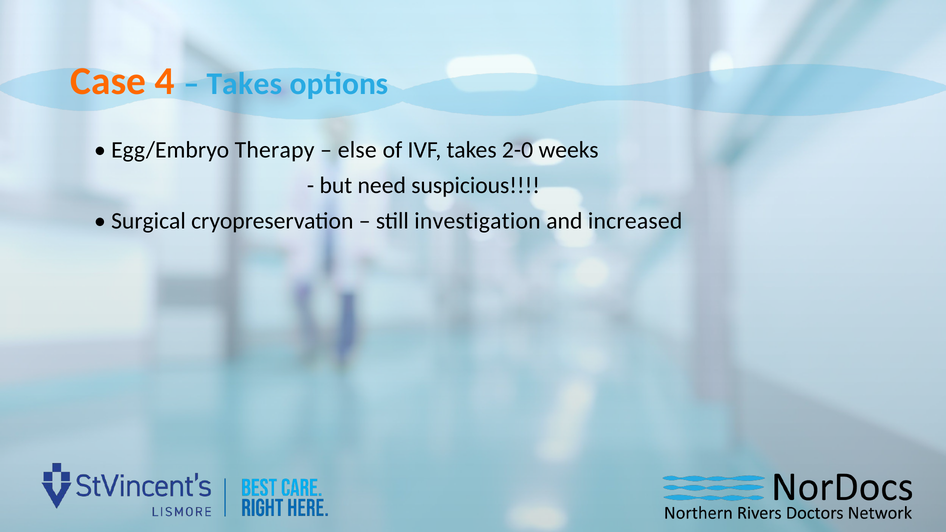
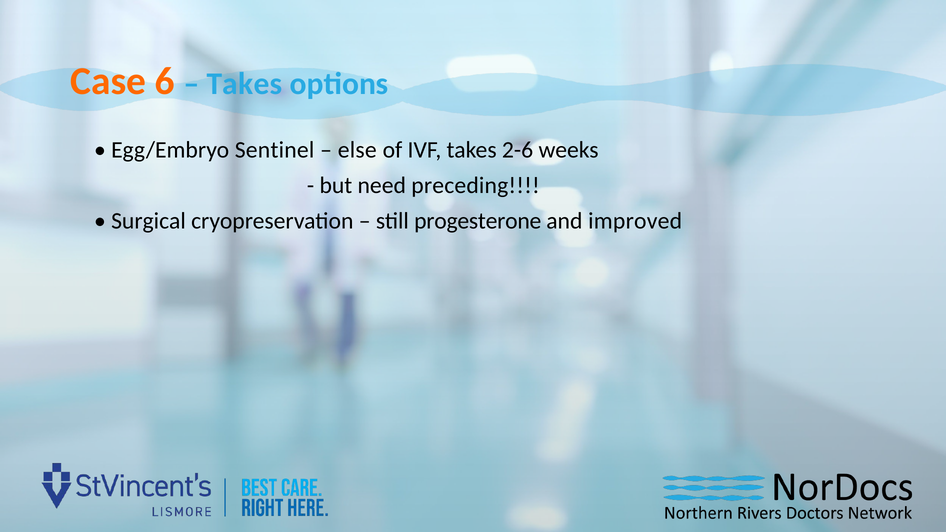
4: 4 -> 6 (165, 81)
Therapy: Therapy -> Sentinel (275, 150)
2-0: 2-0 -> 2-6 (518, 150)
suspicious: suspicious -> preceding (476, 186)
investigation: investigation -> progesterone (478, 221)
increased: increased -> improved (635, 221)
